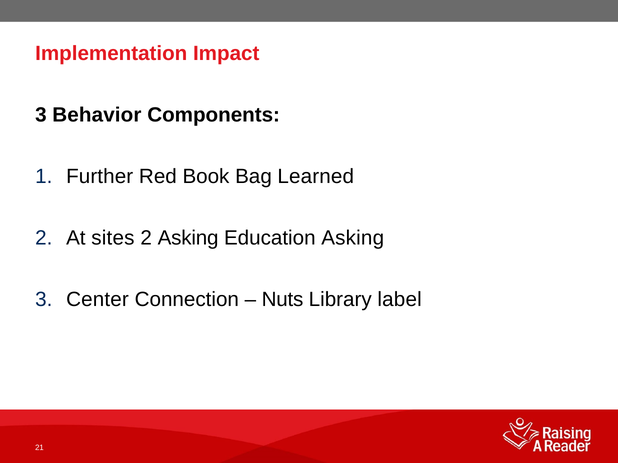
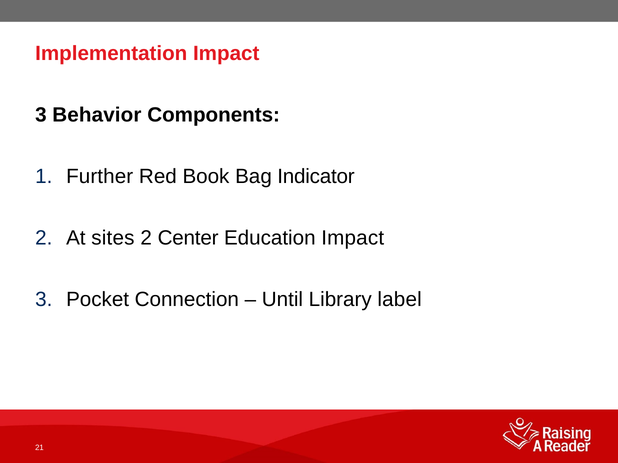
Learned: Learned -> Indicator (316, 177)
2 Asking: Asking -> Center (188, 238)
Education Asking: Asking -> Impact (353, 238)
Center: Center -> Pocket (98, 300)
Nuts: Nuts -> Until (282, 300)
